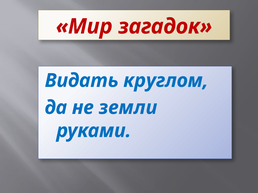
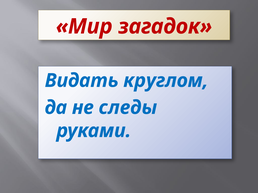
земли: земли -> следы (128, 108)
